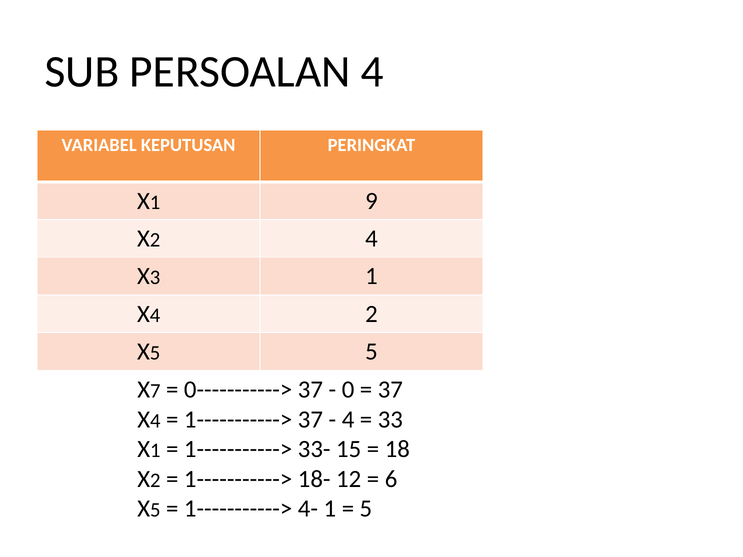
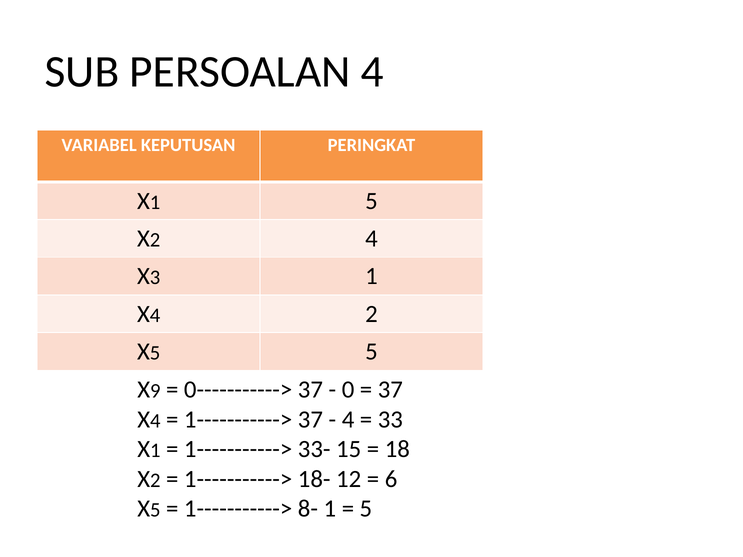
1 9: 9 -> 5 (372, 201)
7: 7 -> 9 (155, 391)
4-: 4- -> 8- (308, 509)
